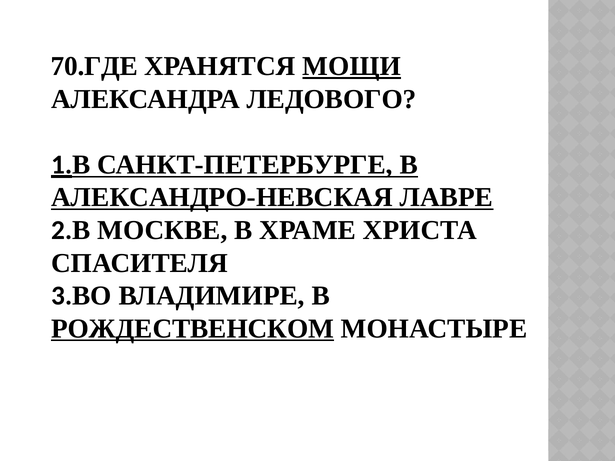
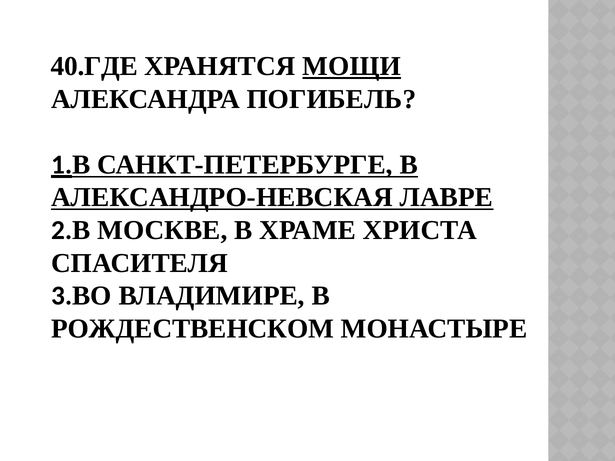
70.ГДЕ: 70.ГДЕ -> 40.ГДЕ (94, 66)
ЛЕДОВОГО: ЛЕДОВОГО -> ПОГИБЕЛЬ (331, 99)
РОЖДЕСТВЕНСКОМ underline: present -> none (193, 329)
